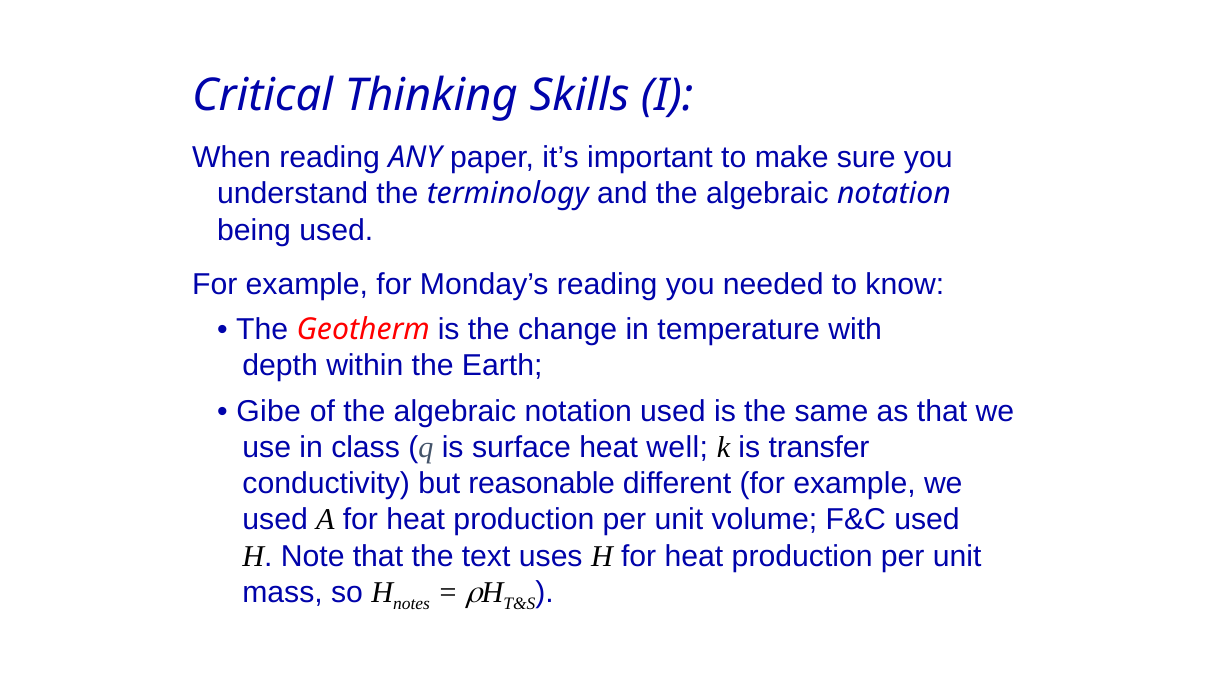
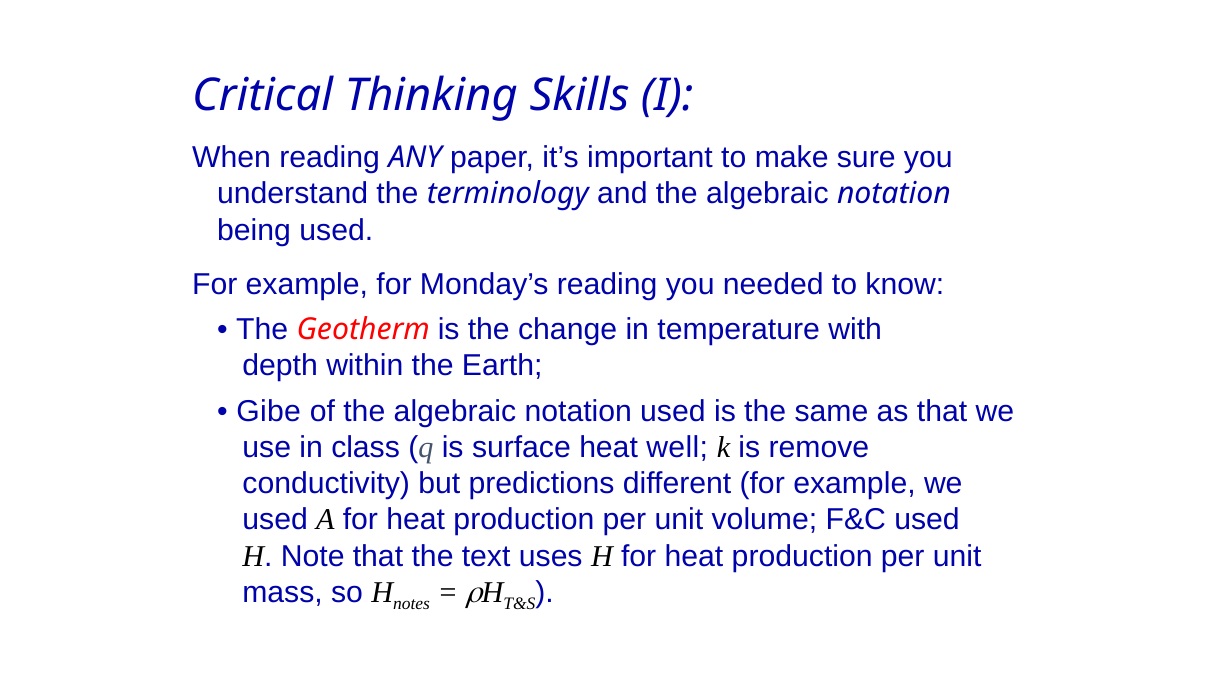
transfer: transfer -> remove (819, 447)
reasonable: reasonable -> predictions (542, 484)
